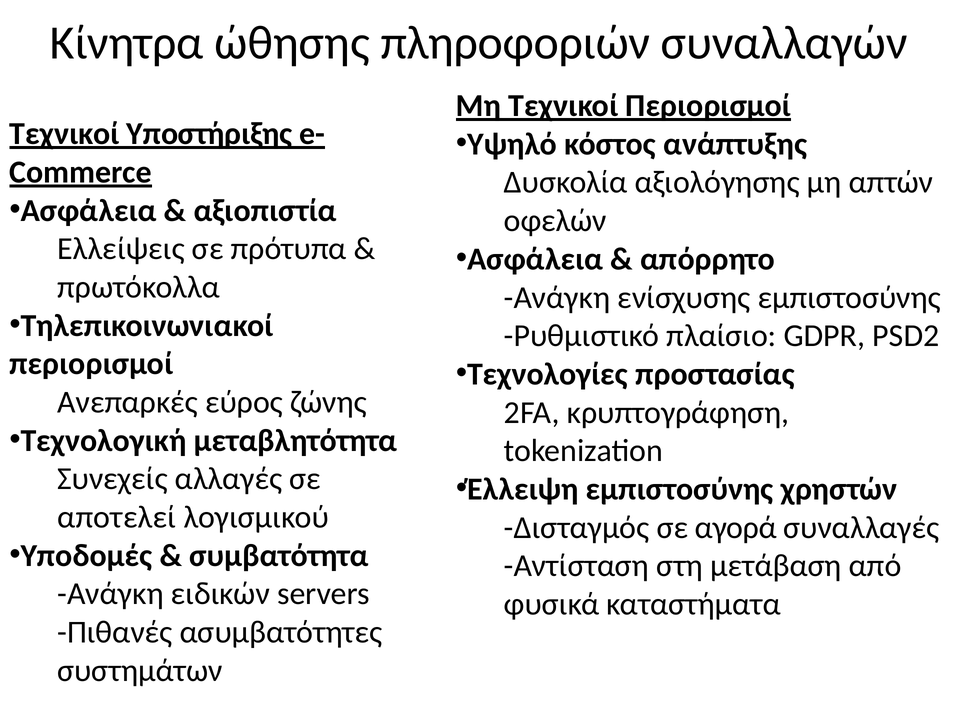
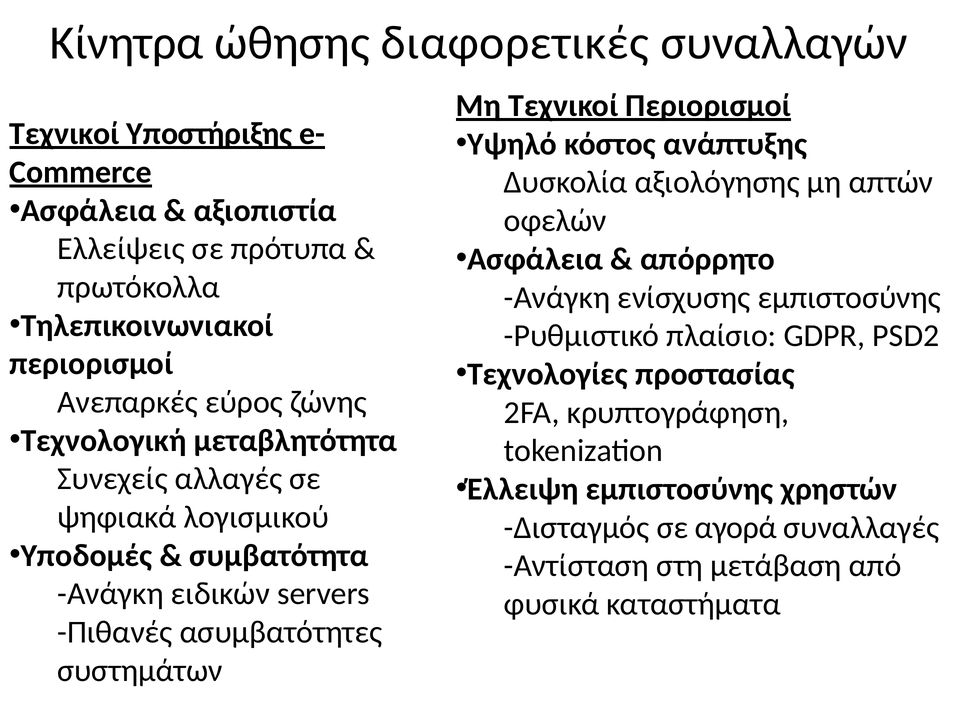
πληροφοριών: πληροφοριών -> διαφορετικές (515, 43)
αποτελεί: αποτελεί -> ψηφιακά (117, 517)
